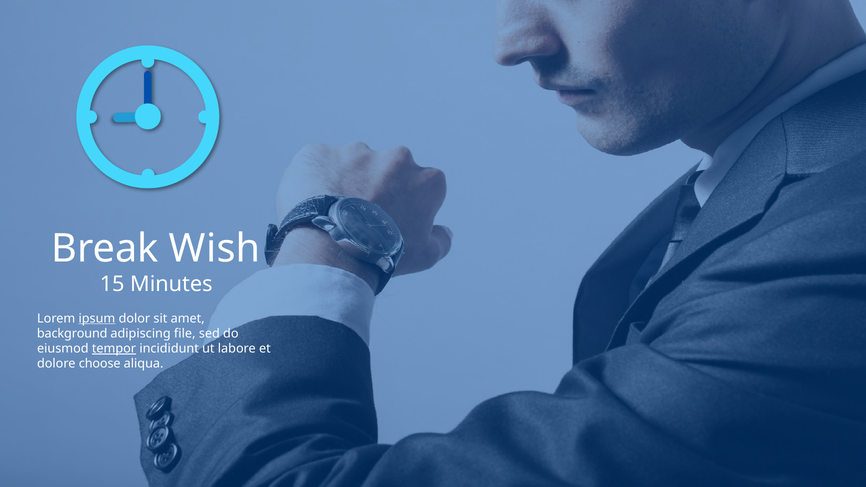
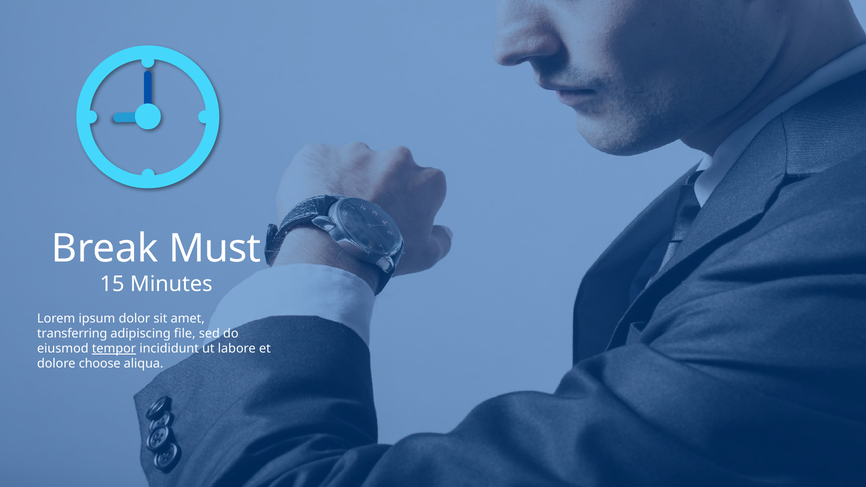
Wish: Wish -> Must (215, 249)
ipsum underline: present -> none (97, 318)
background: background -> transferring (72, 334)
